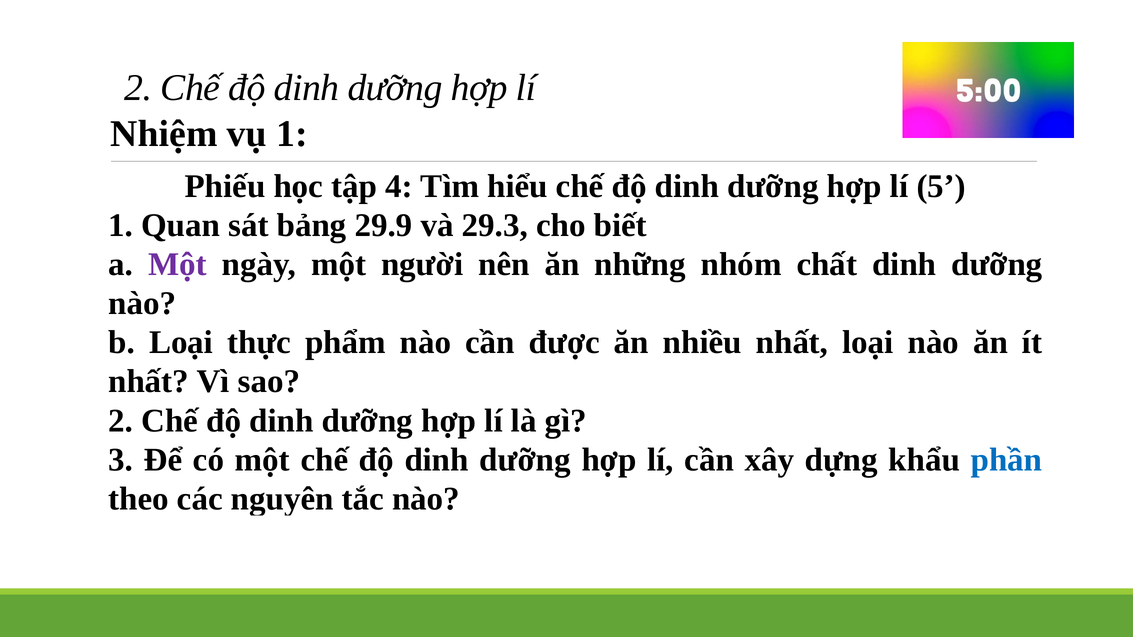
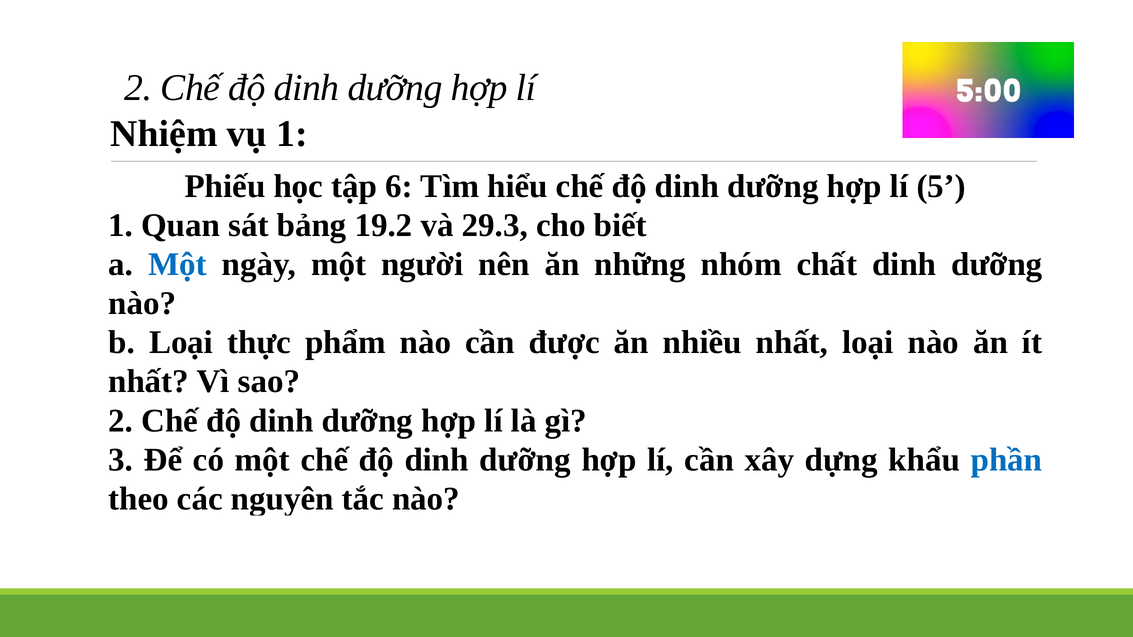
4: 4 -> 6 (399, 186)
29.9: 29.9 -> 19.2 (384, 225)
Một colour: purple -> blue (177, 264)
